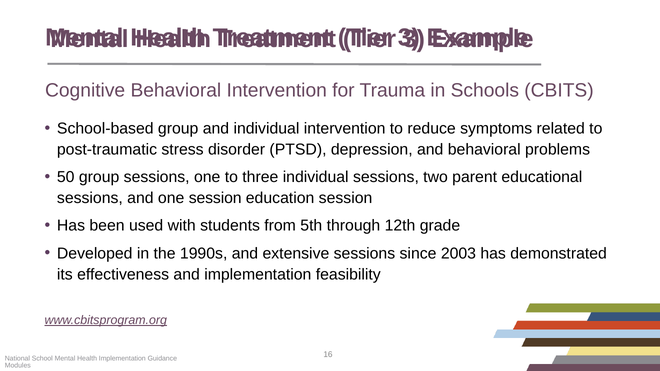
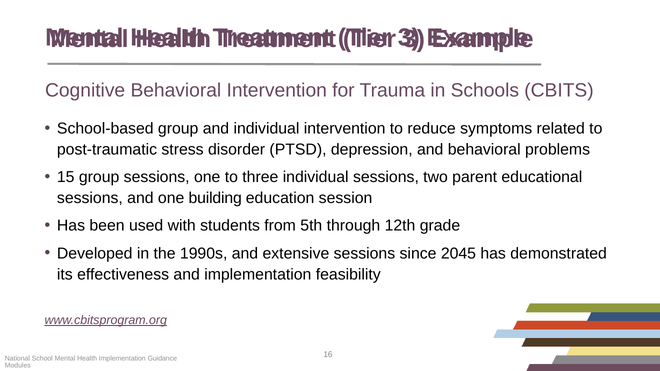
50: 50 -> 15 (66, 177)
one session: session -> building (215, 198)
2003: 2003 -> 2045 (458, 254)
